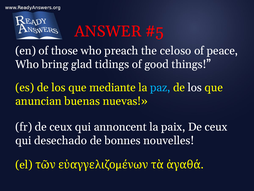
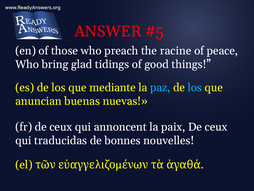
celoso: celoso -> racine (176, 51)
los colour: white -> light blue (195, 87)
desechado: desechado -> traducidas (61, 140)
